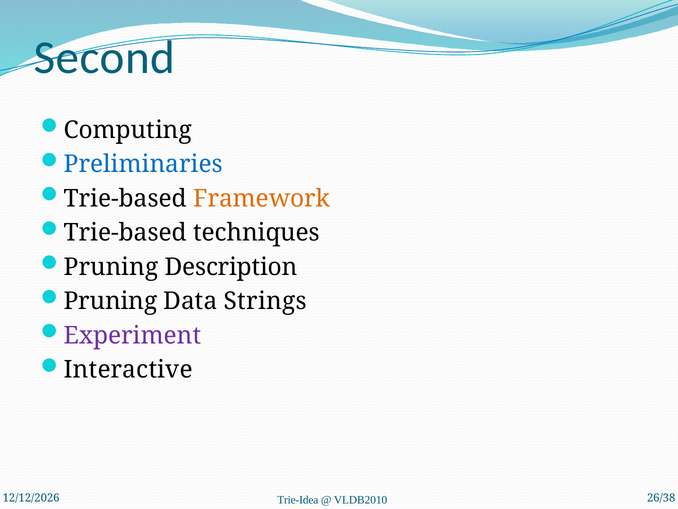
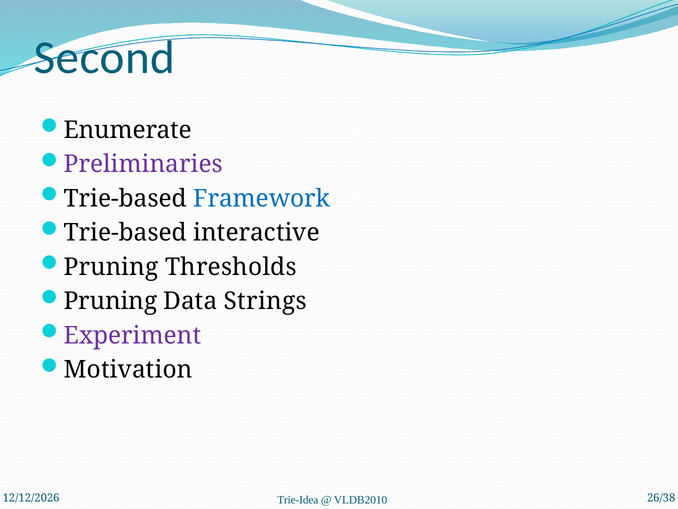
Computing: Computing -> Enumerate (128, 130)
Preliminaries colour: blue -> purple (143, 164)
Framework colour: orange -> blue (262, 198)
techniques: techniques -> interactive (257, 233)
Description: Description -> Thresholds (231, 267)
Interactive: Interactive -> Motivation (128, 370)
